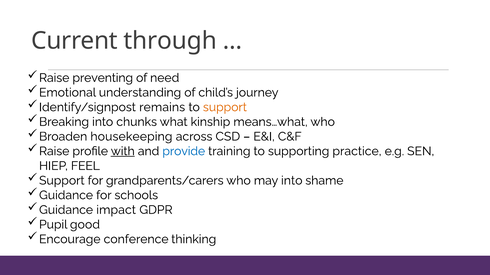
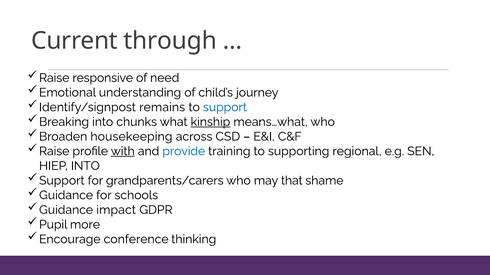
preventing: preventing -> responsive (103, 78)
support colour: orange -> blue (225, 107)
kinship underline: none -> present (210, 122)
practice: practice -> regional (357, 151)
HIEP FEEL: FEEL -> INTO (85, 166)
may into: into -> that (292, 181)
good: good -> more (85, 225)
